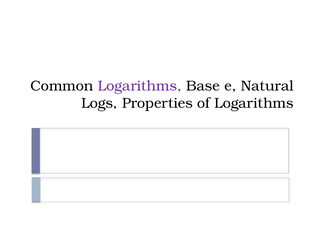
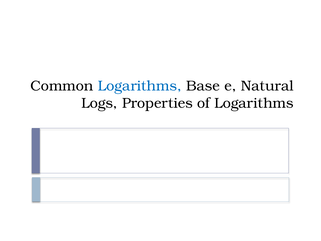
Logarithms colour: purple -> blue (140, 86)
